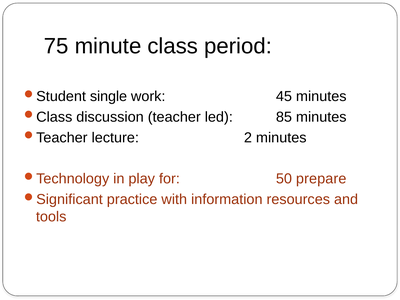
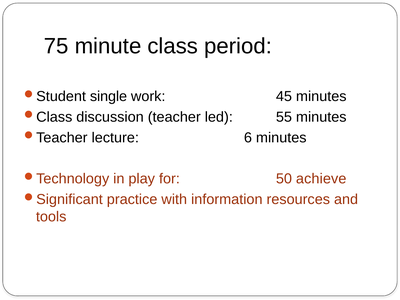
85: 85 -> 55 (284, 117)
2: 2 -> 6 (248, 138)
prepare: prepare -> achieve (321, 179)
